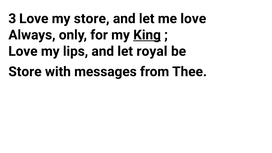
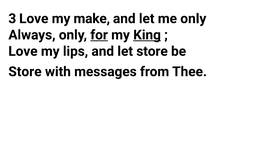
my store: store -> make (92, 19)
me love: love -> only (193, 19)
for underline: none -> present (99, 35)
let royal: royal -> store (152, 51)
